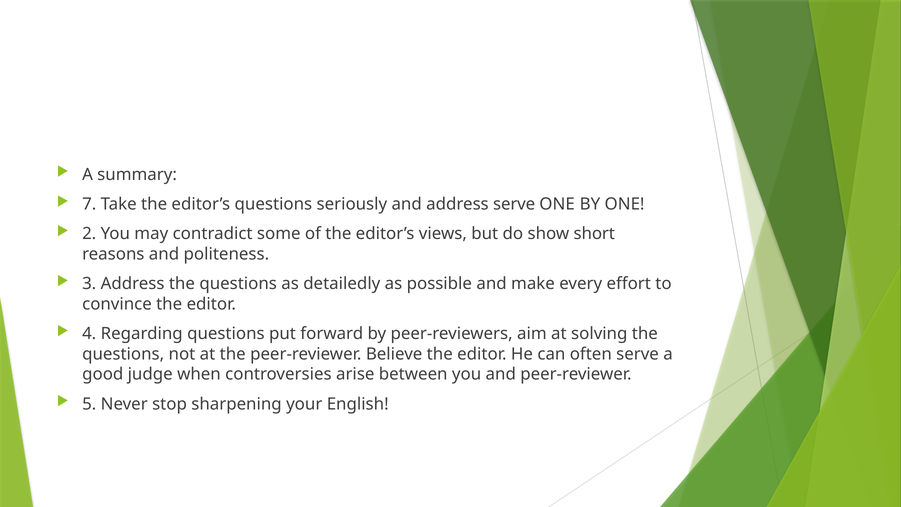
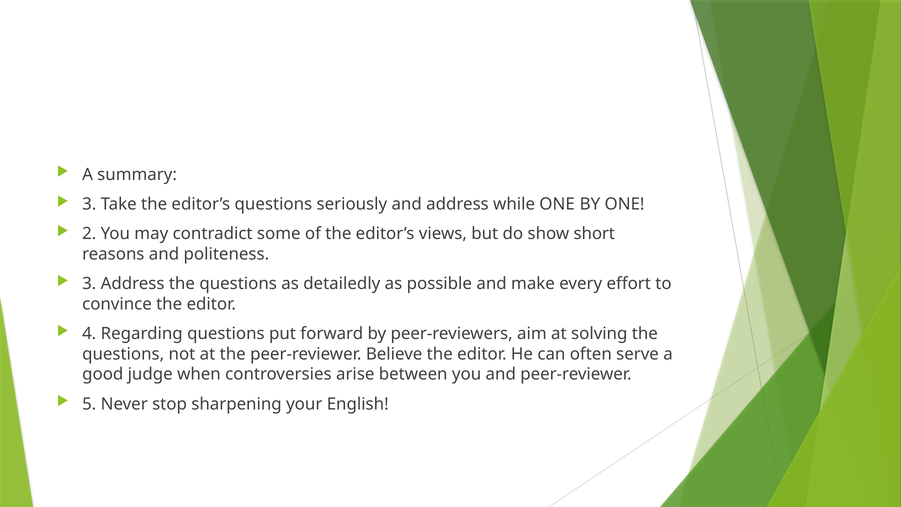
7: 7 -> 3 (89, 204)
address serve: serve -> while (514, 204)
